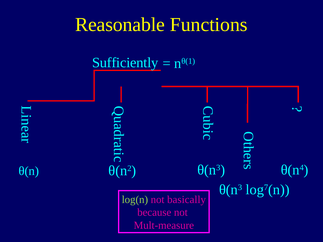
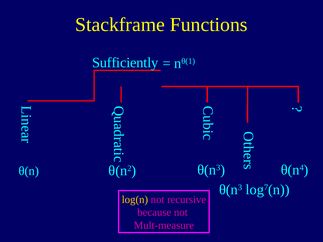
Reasonable: Reasonable -> Stackframe (120, 25)
log(n colour: light green -> yellow (135, 200)
basically: basically -> recursive (187, 200)
